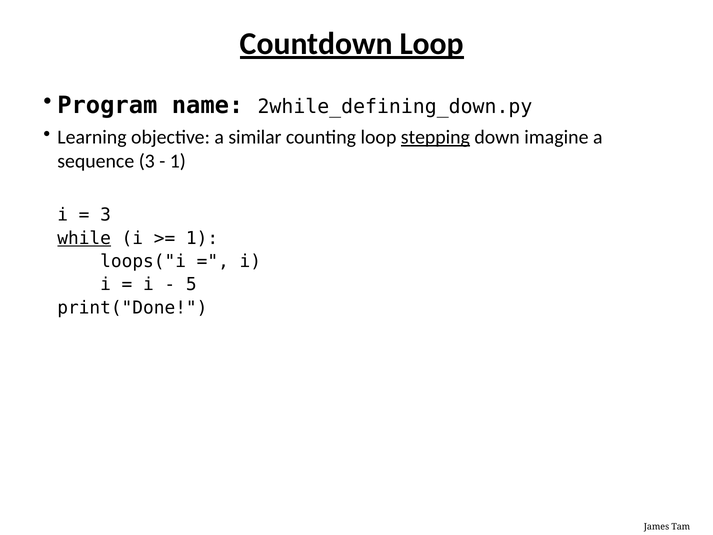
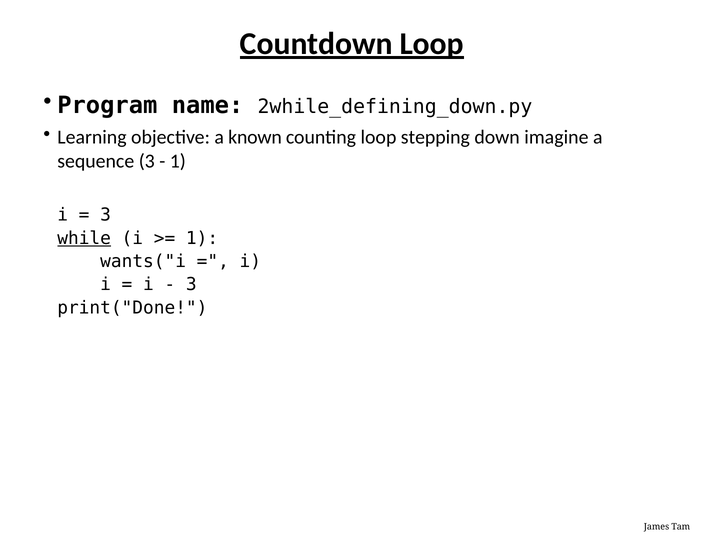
similar: similar -> known (255, 137)
stepping underline: present -> none (435, 137)
loops("i: loops("i -> wants("i (143, 261)
5: 5 -> 3 (191, 284)
